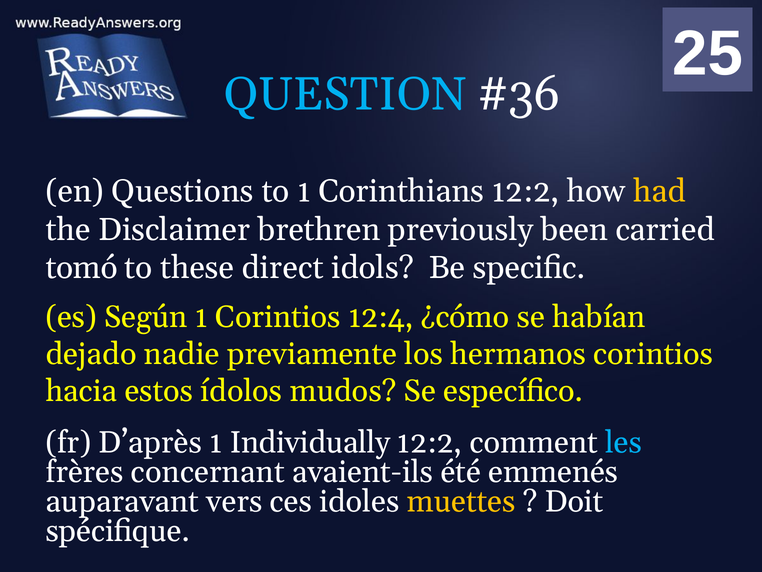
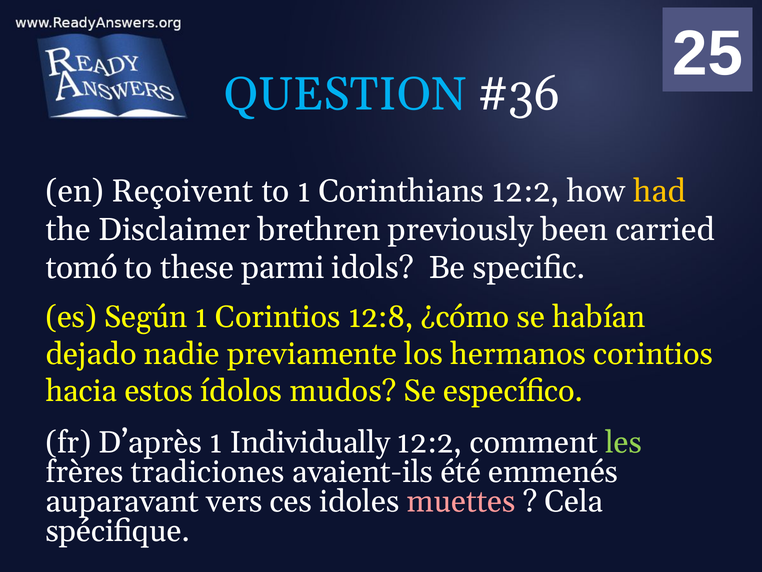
Questions: Questions -> Reçoivent (182, 191)
direct: direct -> parmi (283, 267)
12:4: 12:4 -> 12:8 (381, 317)
les colour: light blue -> light green (624, 442)
concernant: concernant -> tradiciones (208, 472)
muettes colour: yellow -> pink (461, 501)
Doit: Doit -> Cela (574, 501)
